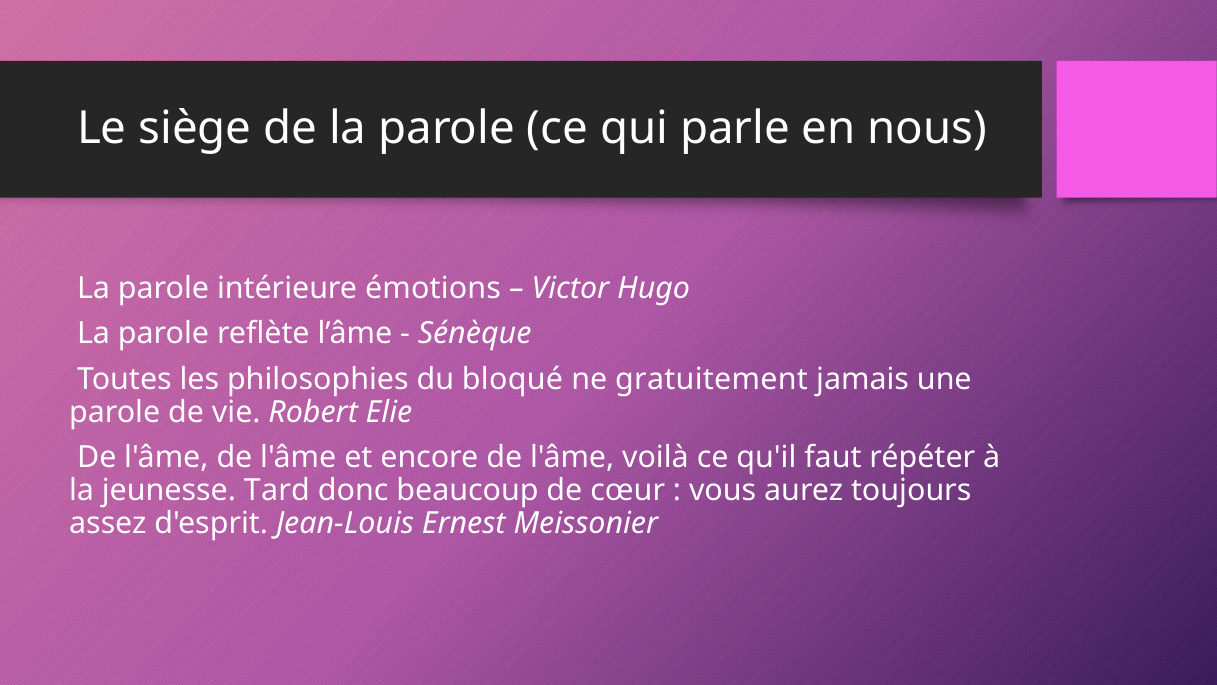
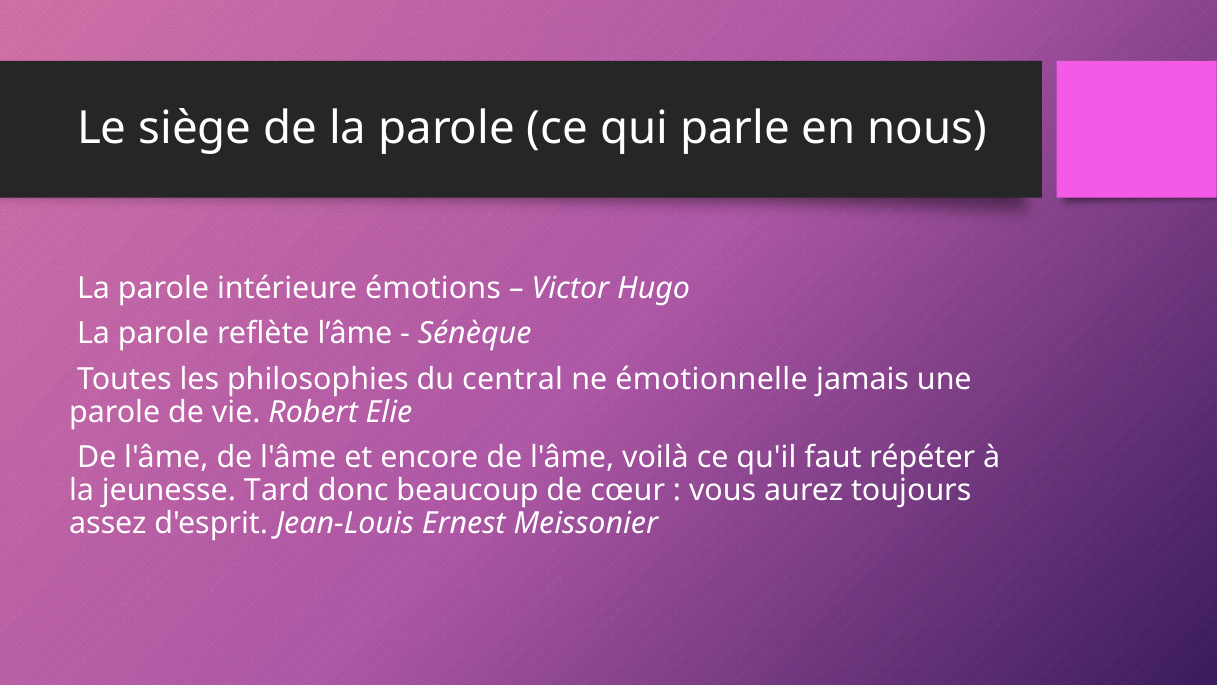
bloqué: bloqué -> central (513, 379)
gratuitement: gratuitement -> émotionnelle (712, 379)
